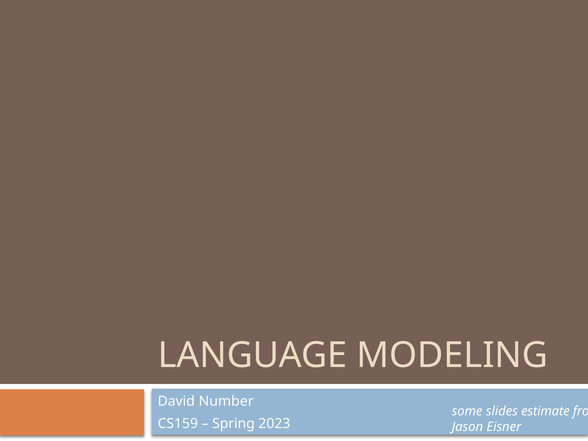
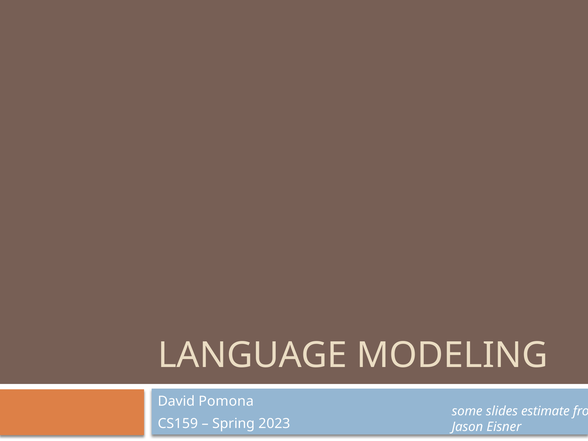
Number: Number -> Pomona (226, 401)
